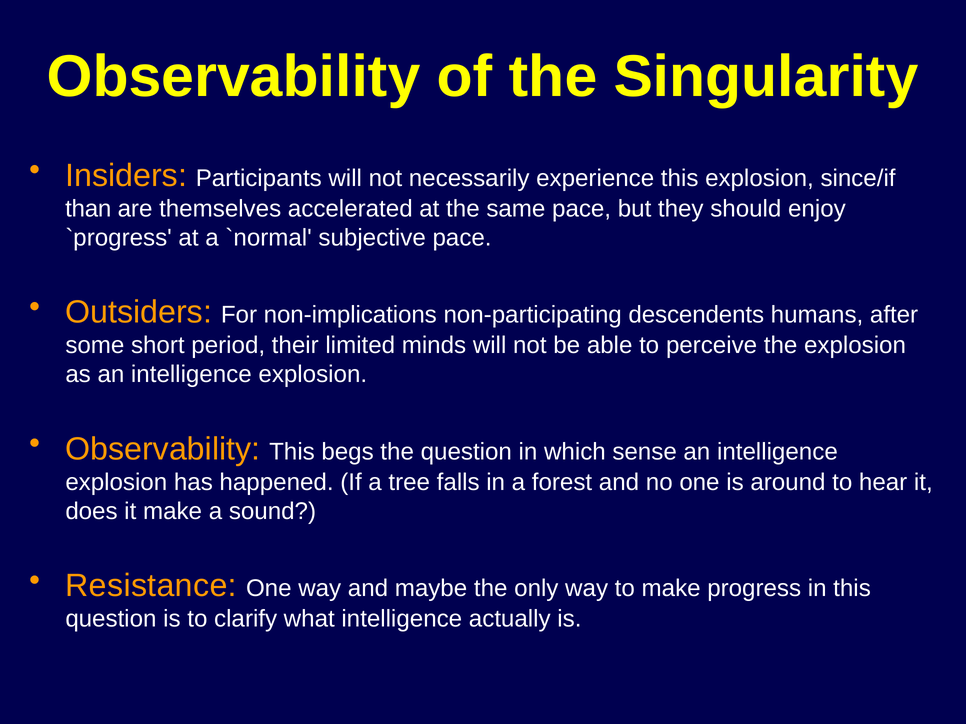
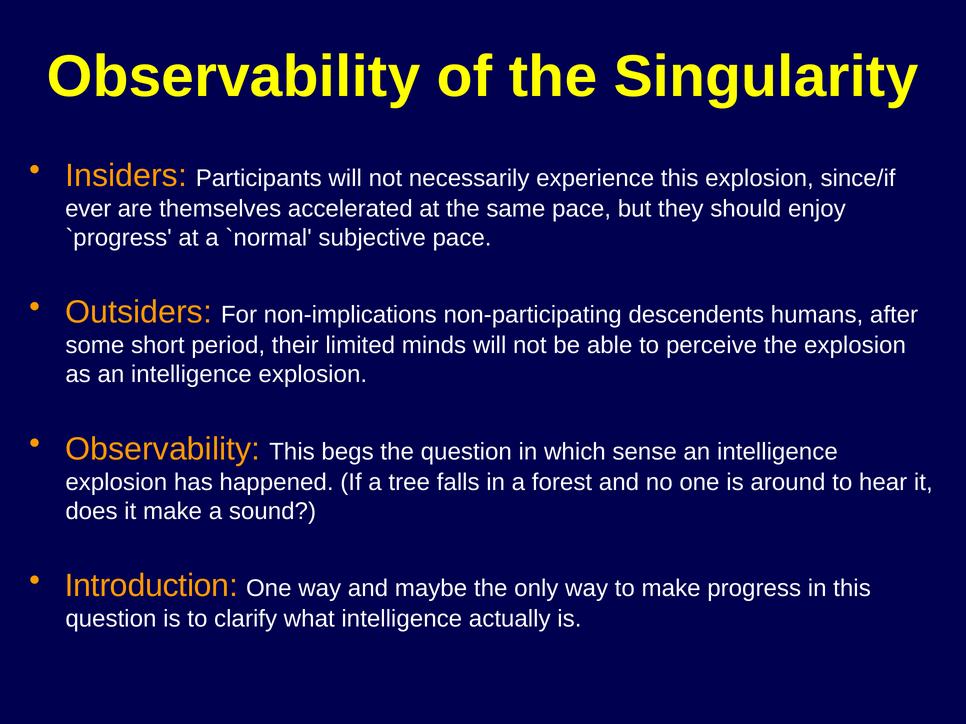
than: than -> ever (88, 209)
Resistance: Resistance -> Introduction (151, 586)
